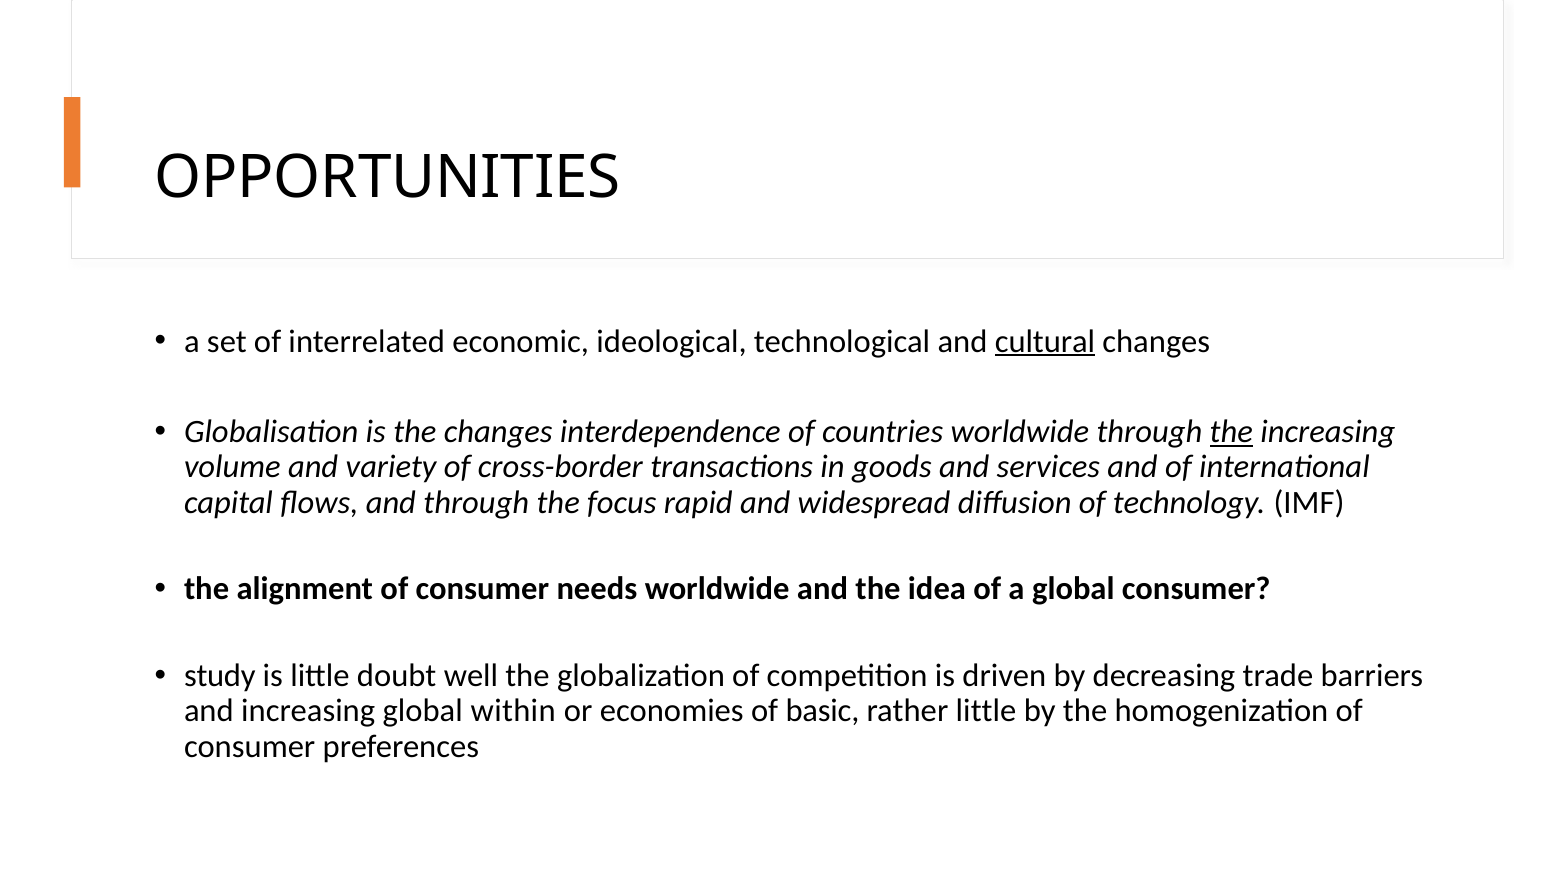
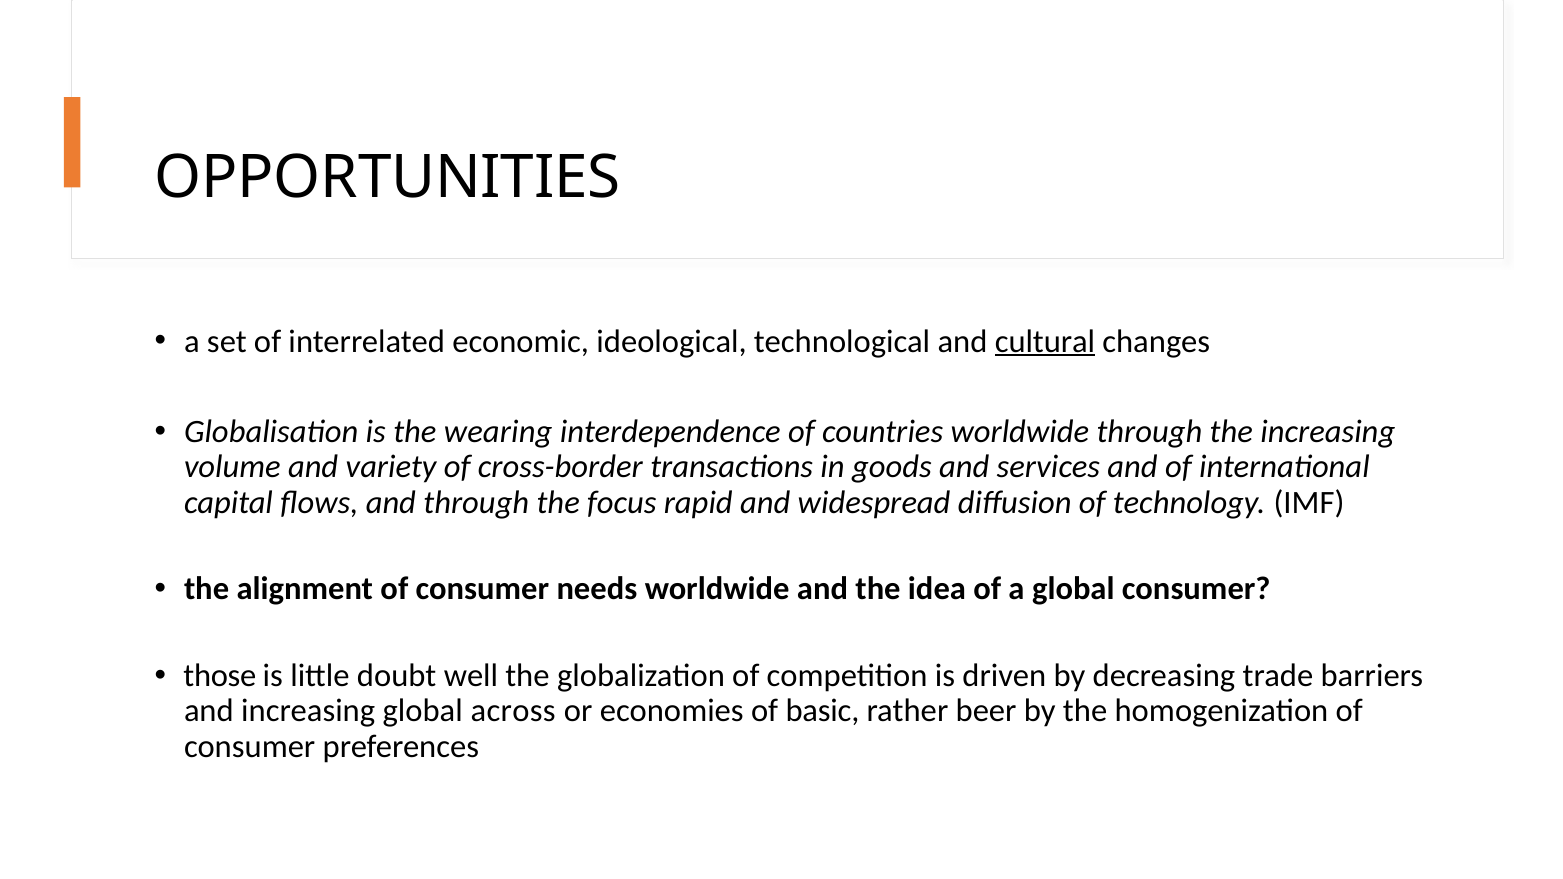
the changes: changes -> wearing (498, 432)
the underline: present -> none (1231, 432)
study: study -> those (220, 676)
within: within -> across (513, 711)
rather little: little -> beer (986, 711)
